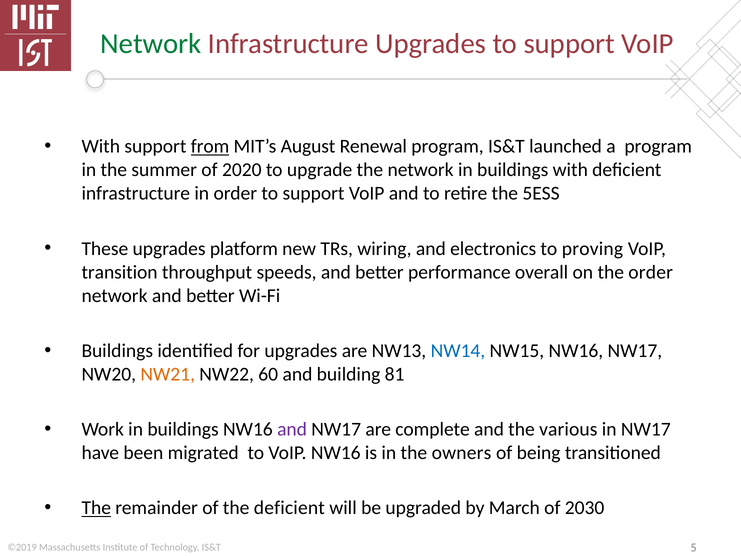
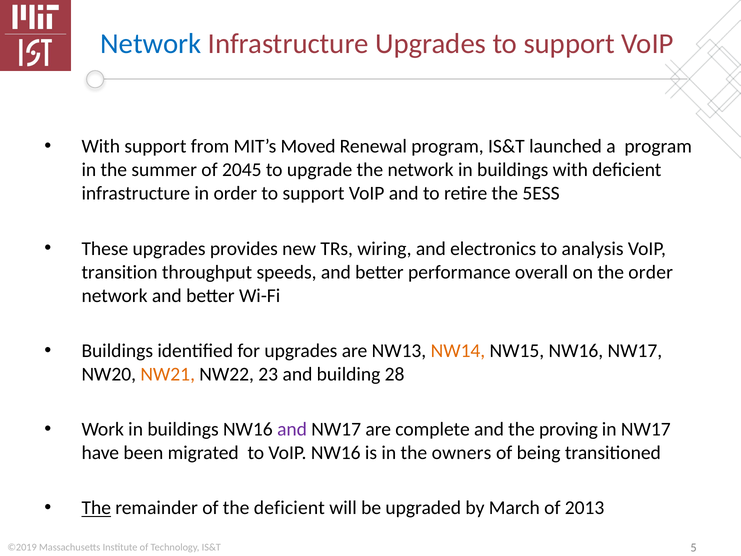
Network colour: green -> blue (151, 44)
from underline: present -> none (210, 146)
August: August -> Moved (308, 146)
2020: 2020 -> 2045 (242, 170)
platform: platform -> provides (244, 249)
proving: proving -> analysis (593, 249)
NW14 colour: blue -> orange (458, 351)
60: 60 -> 23 (268, 374)
81: 81 -> 28 (395, 374)
various: various -> proving (568, 429)
2030: 2030 -> 2013 (585, 508)
